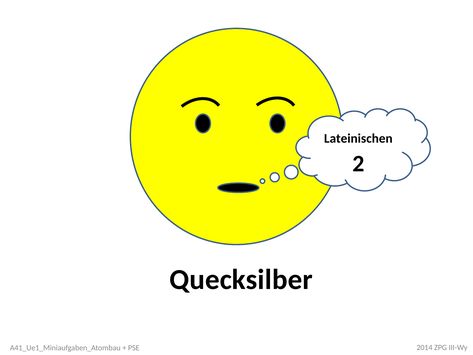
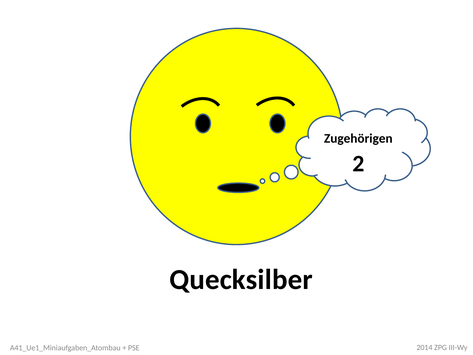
Lateinischen: Lateinischen -> Zugehörigen (358, 139)
